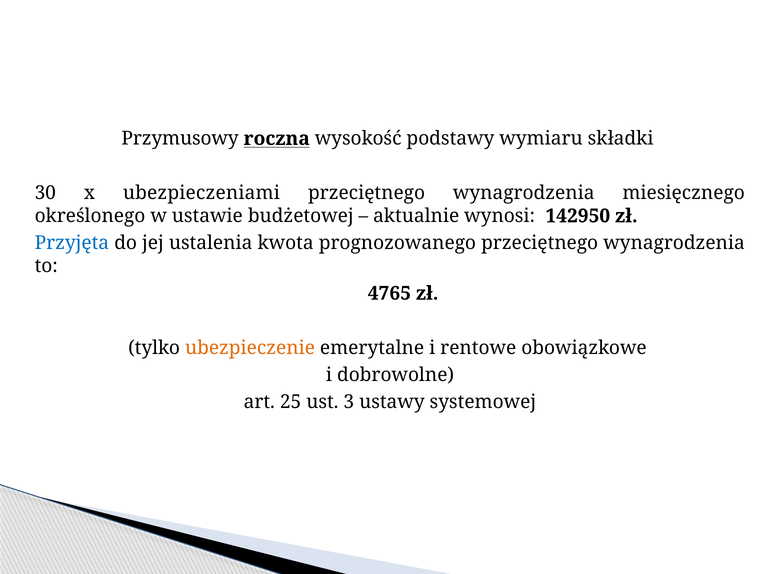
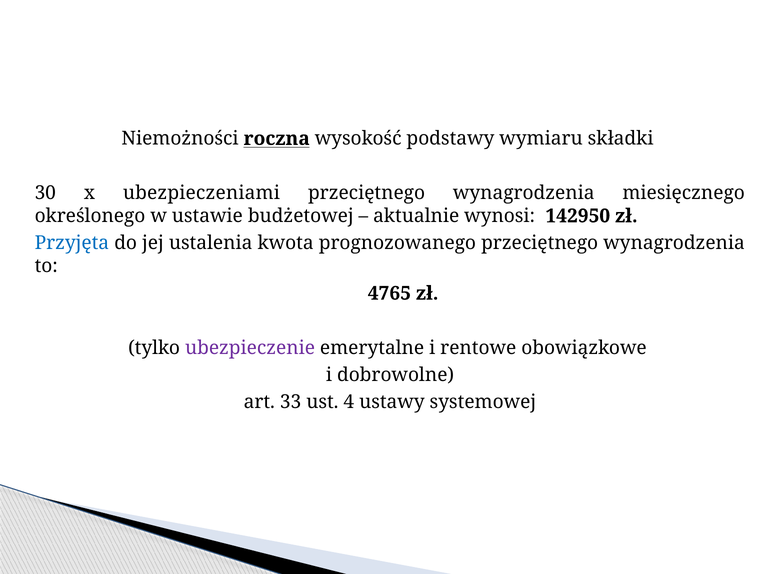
Przymusowy: Przymusowy -> Niemożności (180, 139)
ubezpieczenie colour: orange -> purple (250, 348)
25: 25 -> 33 (291, 402)
3: 3 -> 4 (349, 402)
